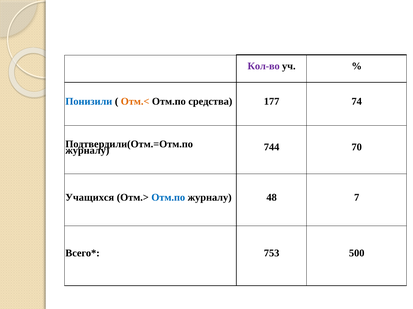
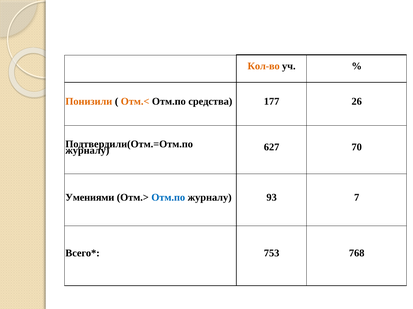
Кол-во colour: purple -> orange (264, 66)
Понизили colour: blue -> orange (89, 102)
74: 74 -> 26 (357, 102)
744: 744 -> 627 (272, 148)
Учащихся: Учащихся -> Умениями (90, 198)
48: 48 -> 93 (272, 198)
500: 500 -> 768 (357, 254)
